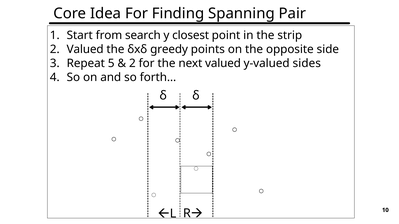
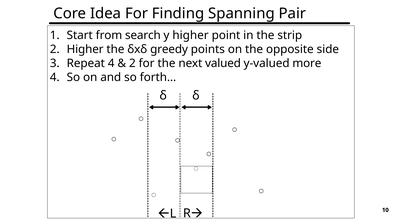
y closest: closest -> higher (191, 35)
2 Valued: Valued -> Higher (85, 49)
Repeat 5: 5 -> 4 (111, 63)
sides: sides -> more (307, 63)
